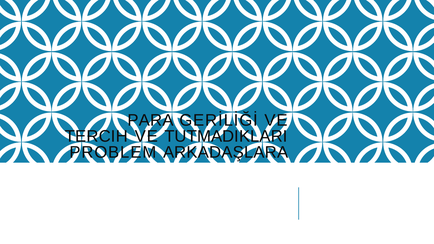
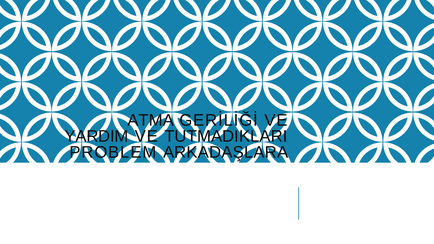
PARA: PARA -> ATMA (151, 120)
TERCIH: TERCIH -> YARDIM (97, 136)
